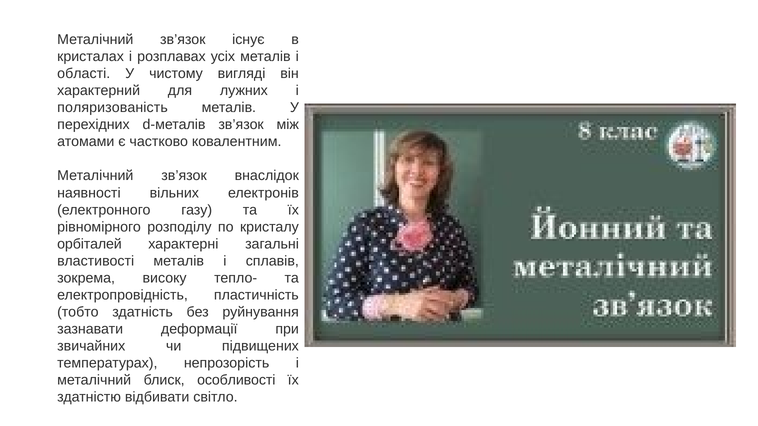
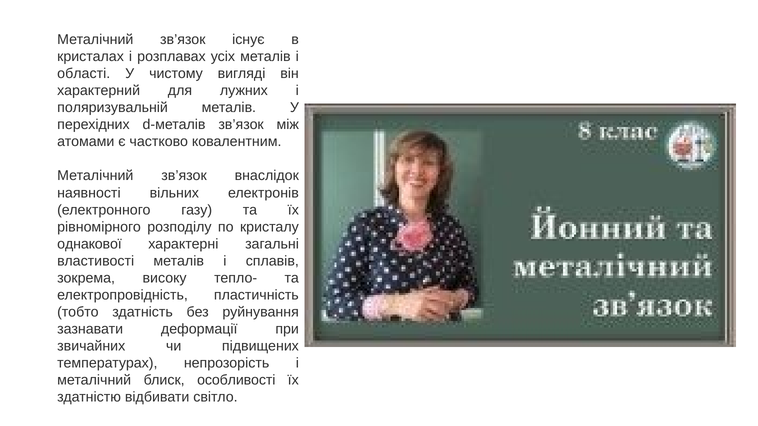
поляризованість: поляризованість -> поляризувальній (113, 108)
орбіталей: орбіталей -> однакової (89, 244)
